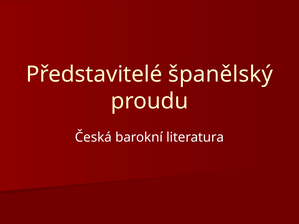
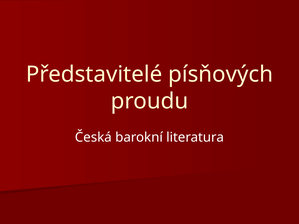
španělský: španělský -> písňových (221, 74)
